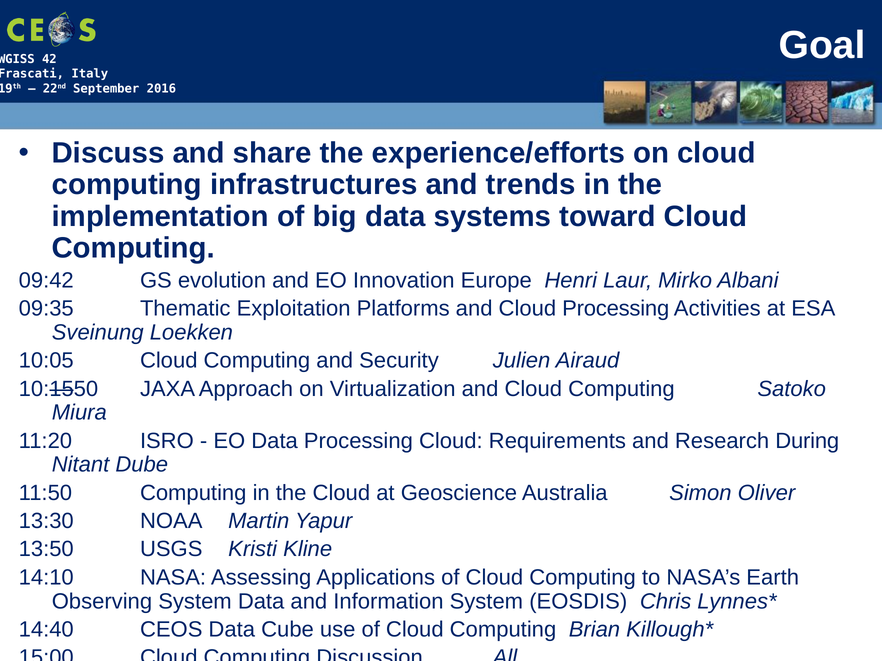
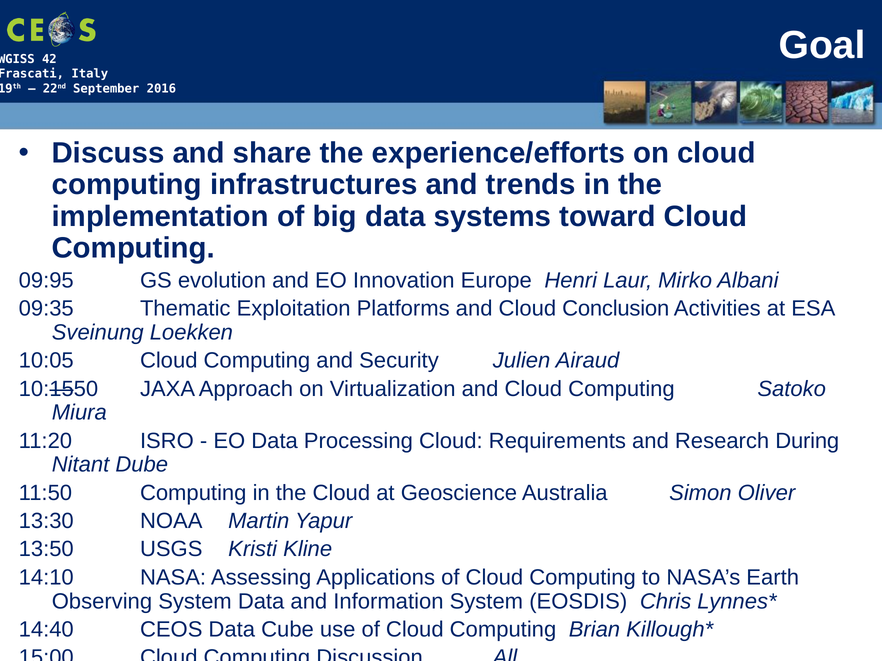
09:42: 09:42 -> 09:95 (46, 281)
Cloud Processing: Processing -> Conclusion (616, 309)
